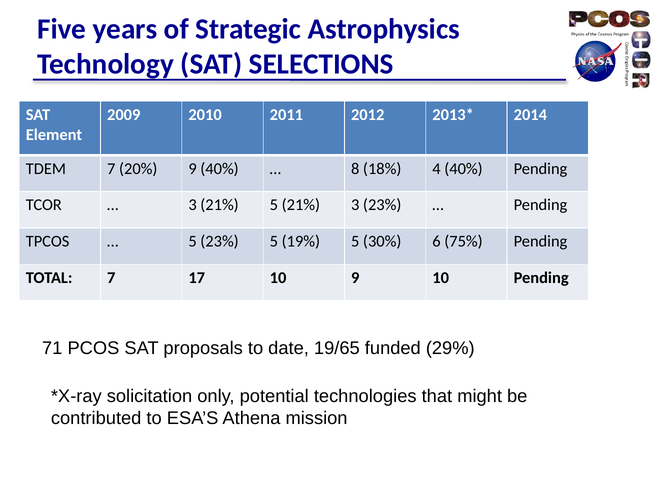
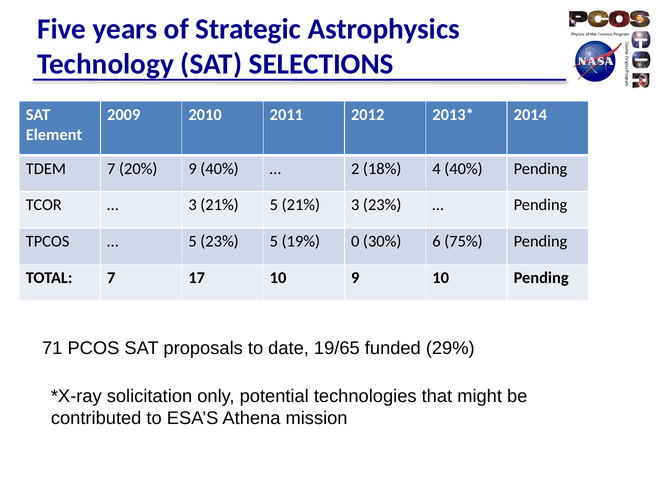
8: 8 -> 2 (355, 169)
19% 5: 5 -> 0 (355, 242)
